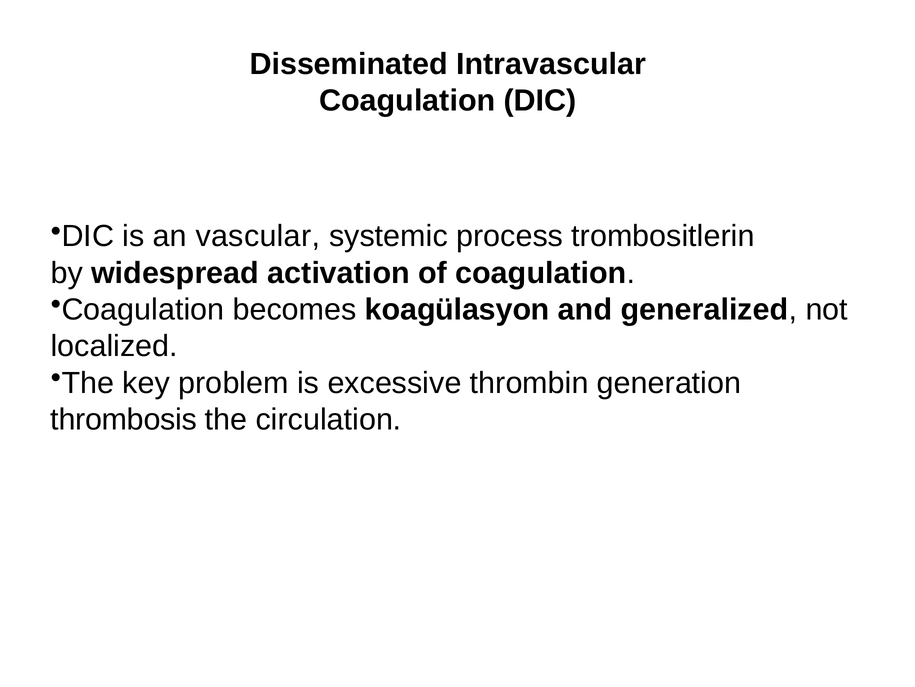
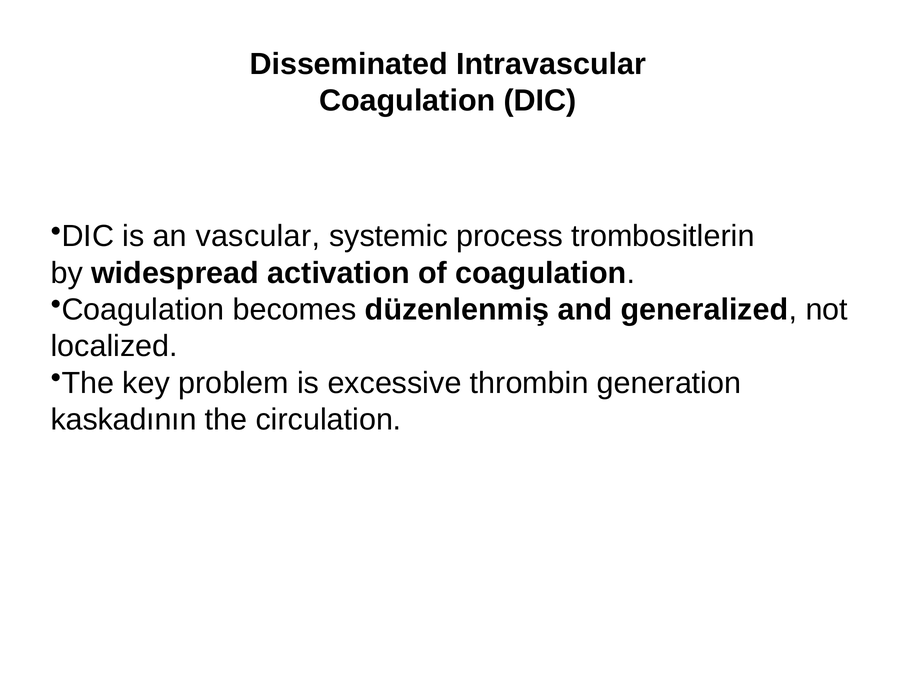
koagülasyon: koagülasyon -> düzenlenmiş (457, 309)
thrombosis: thrombosis -> kaskadının (124, 419)
